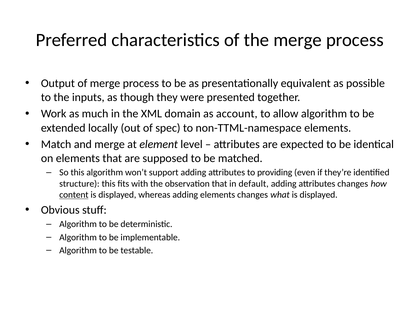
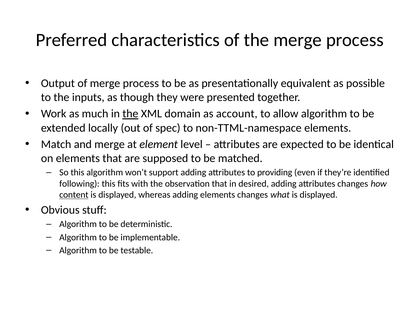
the underline: none -> present (130, 114)
structure: structure -> following (79, 184)
default: default -> desired (254, 184)
